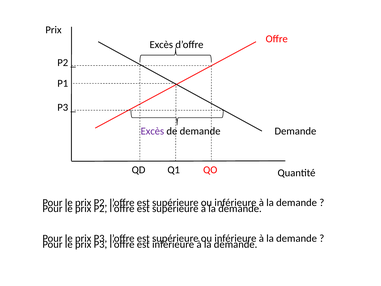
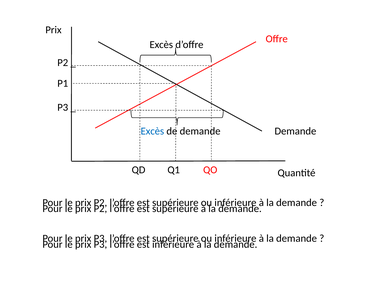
Excès colour: purple -> blue (152, 131)
